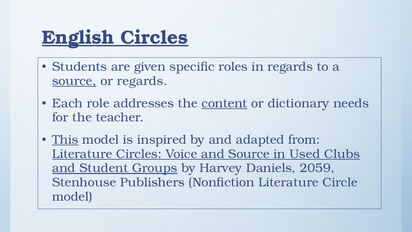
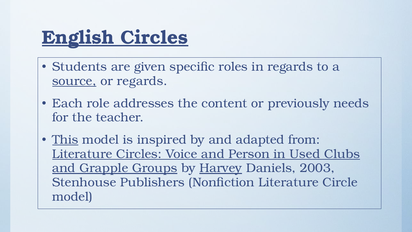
content underline: present -> none (224, 103)
dictionary: dictionary -> previously (299, 103)
and Source: Source -> Person (249, 154)
Student: Student -> Grapple (104, 168)
Harvey underline: none -> present (221, 168)
2059: 2059 -> 2003 (317, 168)
